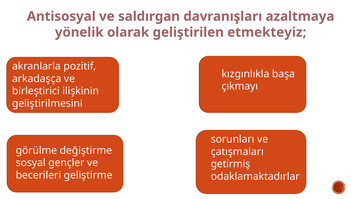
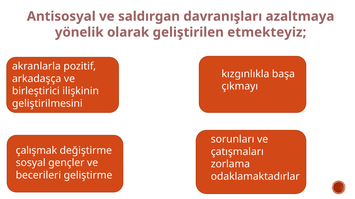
görülme: görülme -> çalışmak (36, 151)
getirmiş: getirmiş -> zorlama (230, 165)
